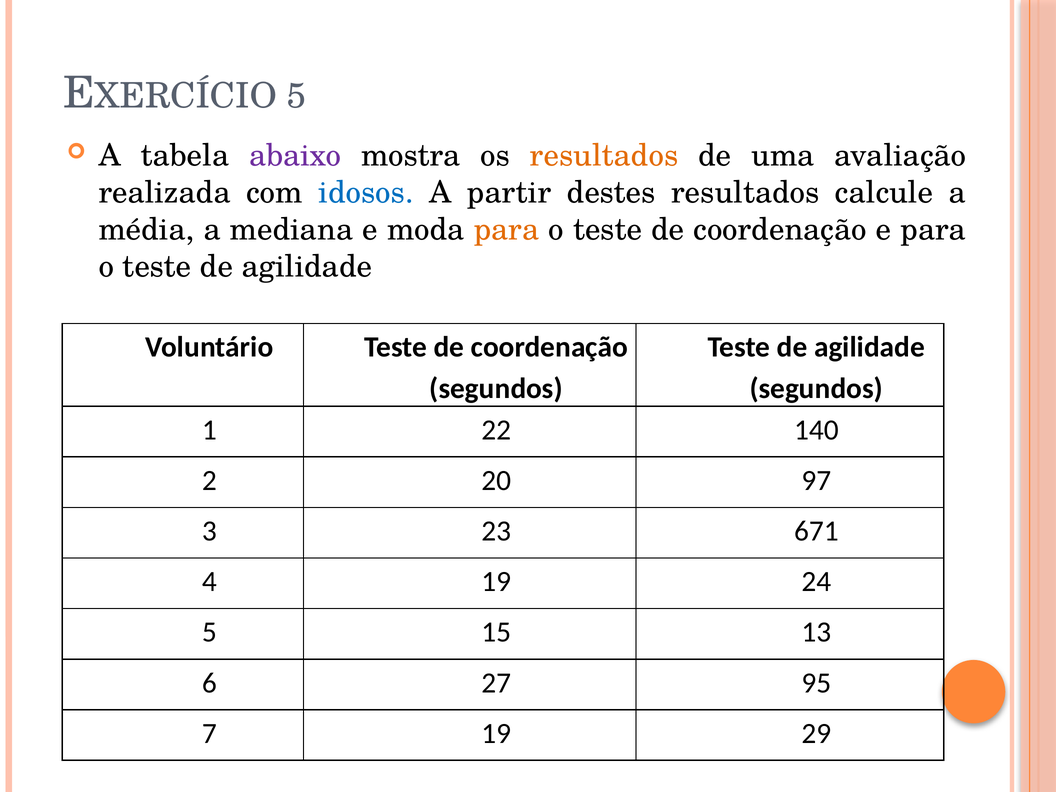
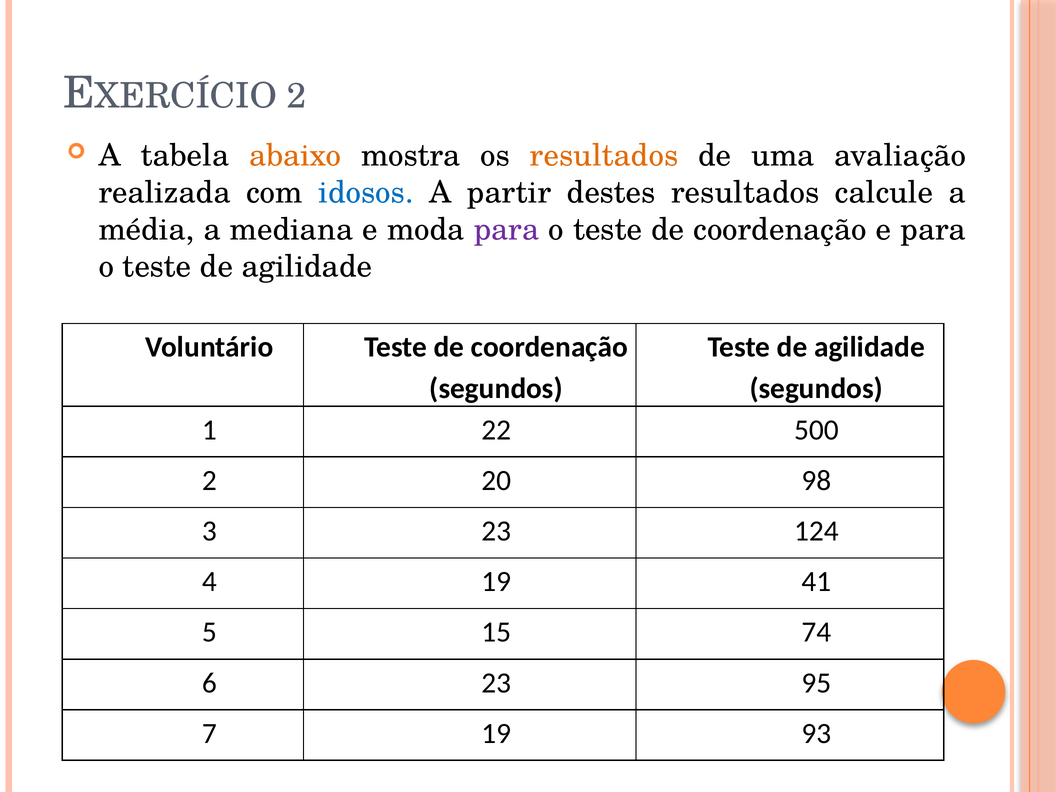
5: 5 -> 2 (297, 96)
abaixo colour: purple -> orange (295, 156)
para colour: orange -> purple (506, 230)
140: 140 -> 500 (816, 430)
97: 97 -> 98 (816, 480)
671: 671 -> 124 (816, 531)
24: 24 -> 41 (816, 582)
13: 13 -> 74 (816, 632)
6 27: 27 -> 23 (496, 683)
29: 29 -> 93 (816, 733)
